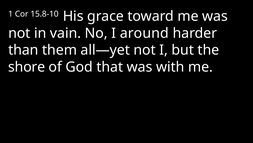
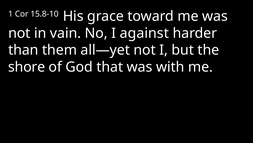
around: around -> against (144, 33)
